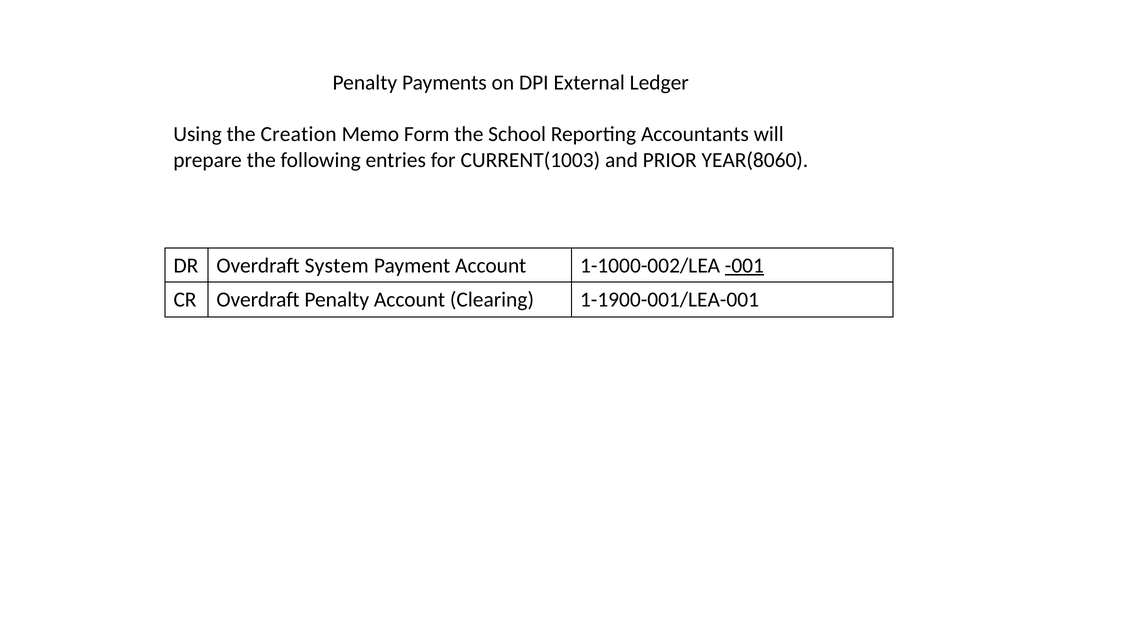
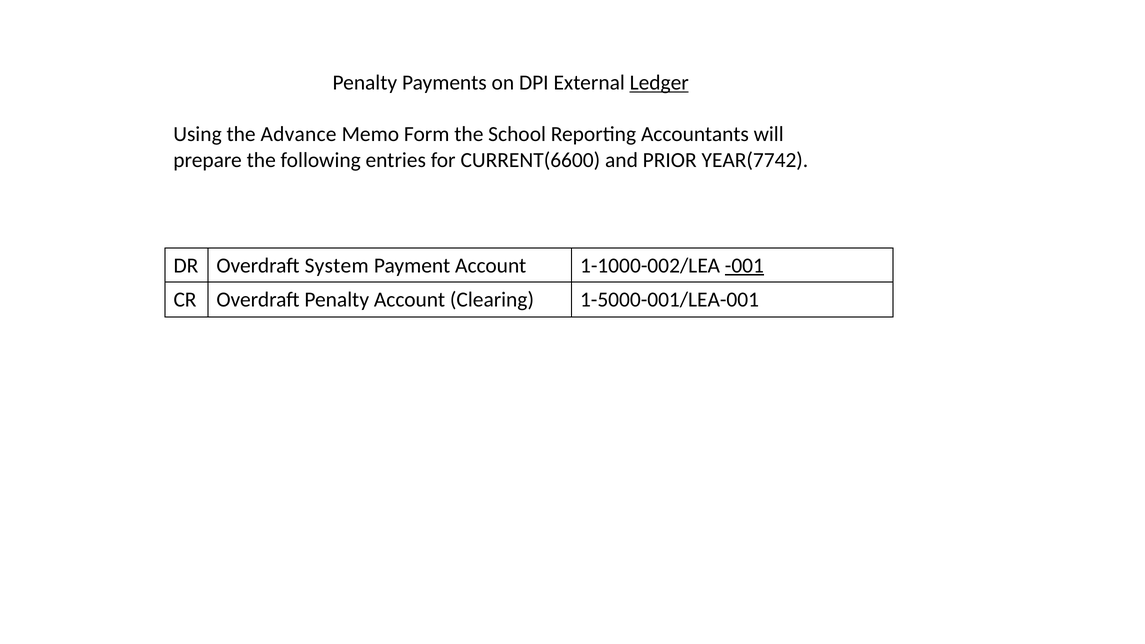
Ledger underline: none -> present (659, 83)
Creation: Creation -> Advance (299, 134)
CURRENT(1003: CURRENT(1003 -> CURRENT(6600 (530, 160)
YEAR(8060: YEAR(8060 -> YEAR(7742 (755, 160)
1-1900-001/LEA-001: 1-1900-001/LEA-001 -> 1-5000-001/LEA-001 (670, 300)
